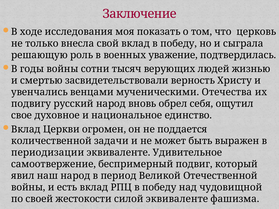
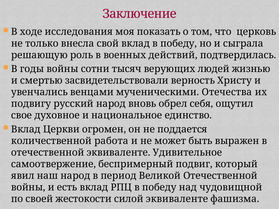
уважение: уважение -> действий (173, 55)
задачи: задачи -> работа (111, 141)
периодизации: периодизации -> отечественной (48, 153)
